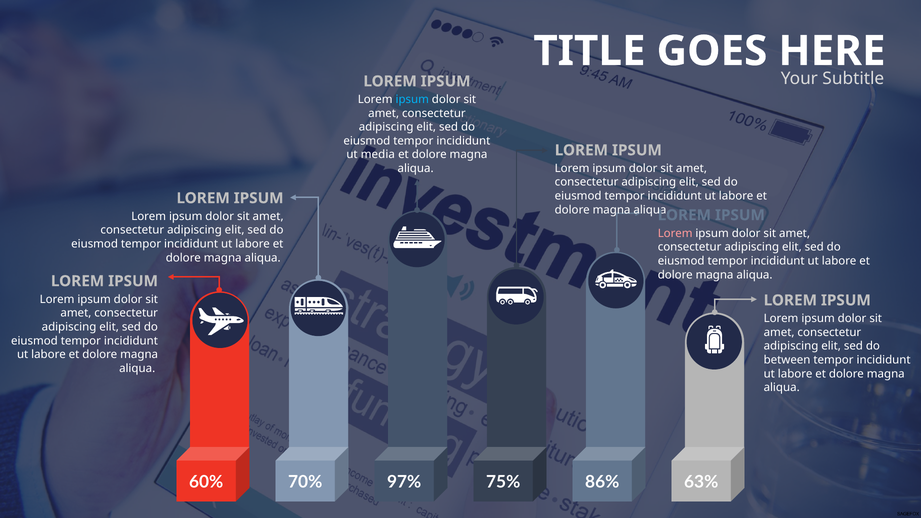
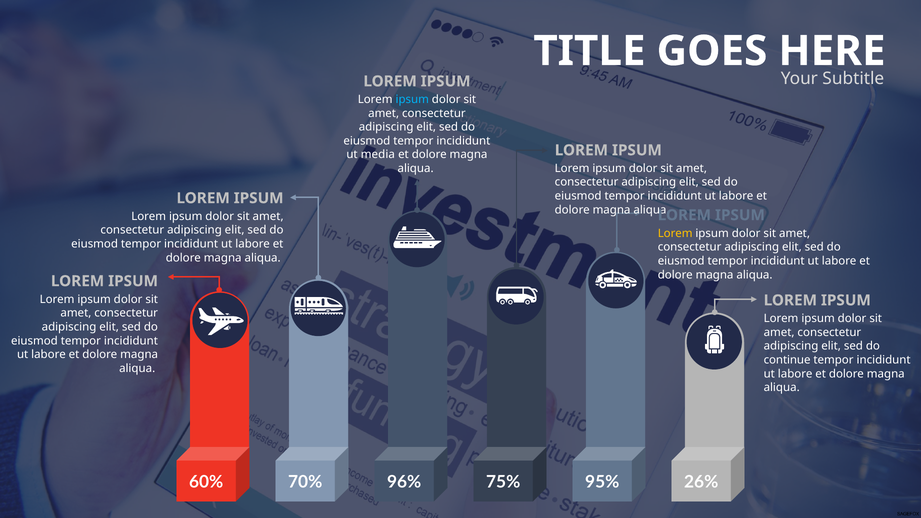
Lorem colour: pink -> yellow (675, 233)
between: between -> continue (787, 360)
97%: 97% -> 96% (404, 482)
86%: 86% -> 95% (602, 482)
63%: 63% -> 26% (701, 482)
